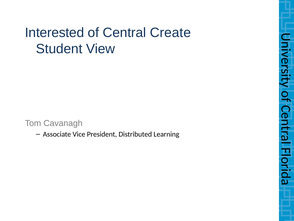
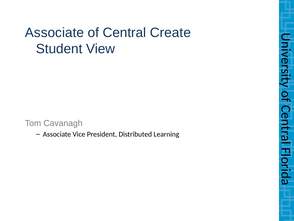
Interested: Interested -> Associate (54, 33)
